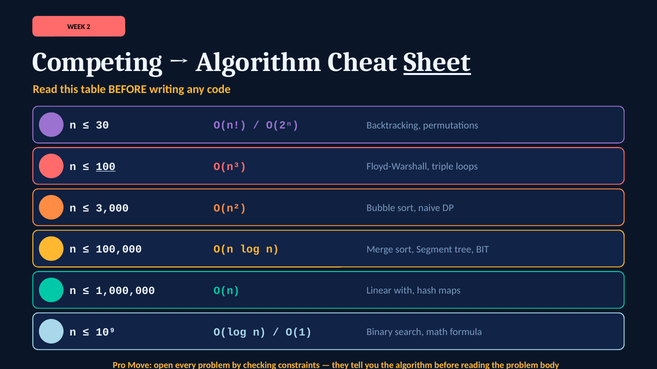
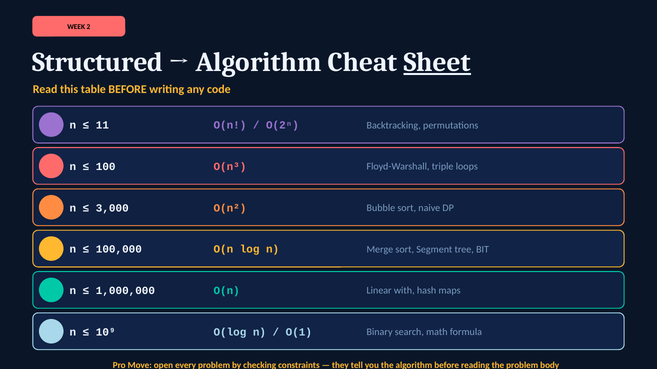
Competing: Competing -> Structured (98, 62)
30: 30 -> 11 (102, 126)
100 underline: present -> none (106, 167)
